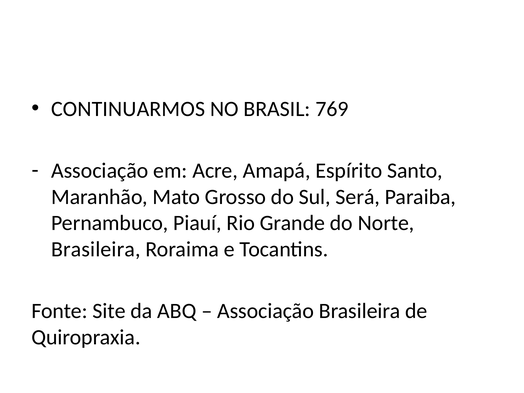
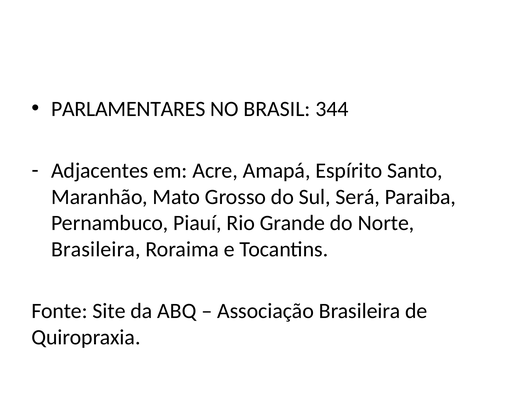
CONTINUARMOS: CONTINUARMOS -> PARLAMENTARES (128, 109)
769: 769 -> 344 (332, 109)
Associação: Associação -> Adjacentes (100, 171)
